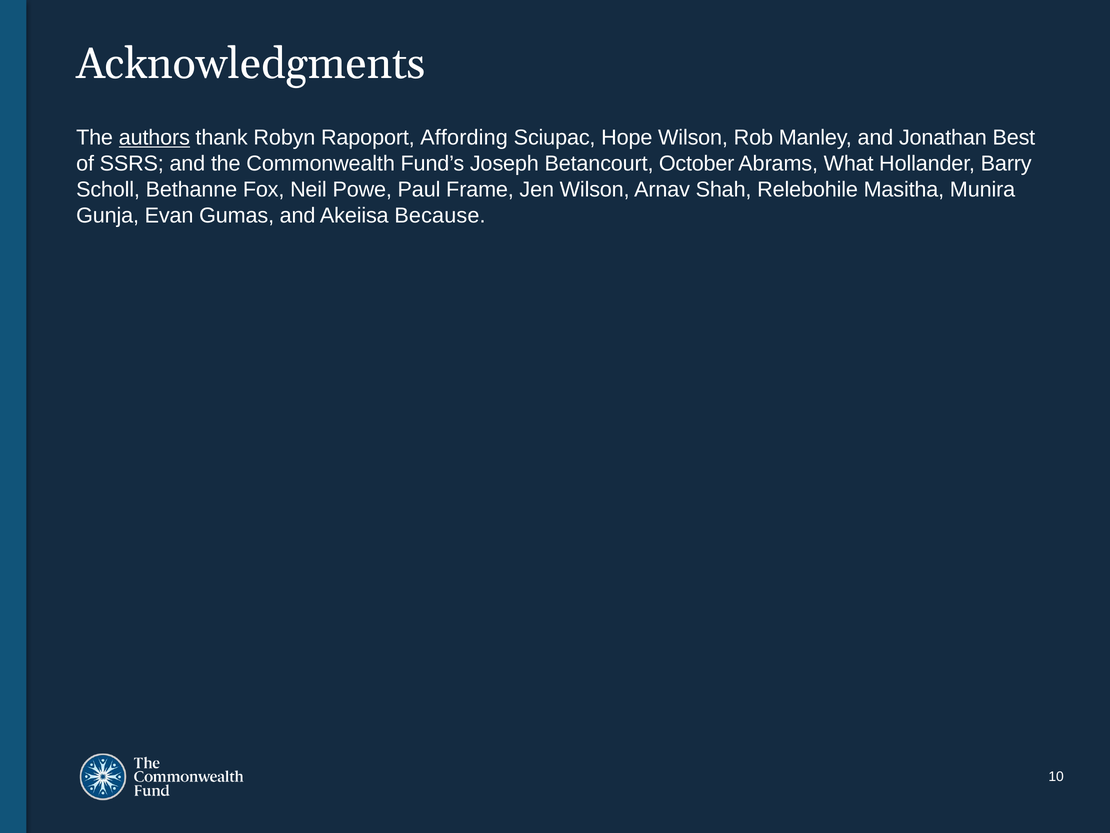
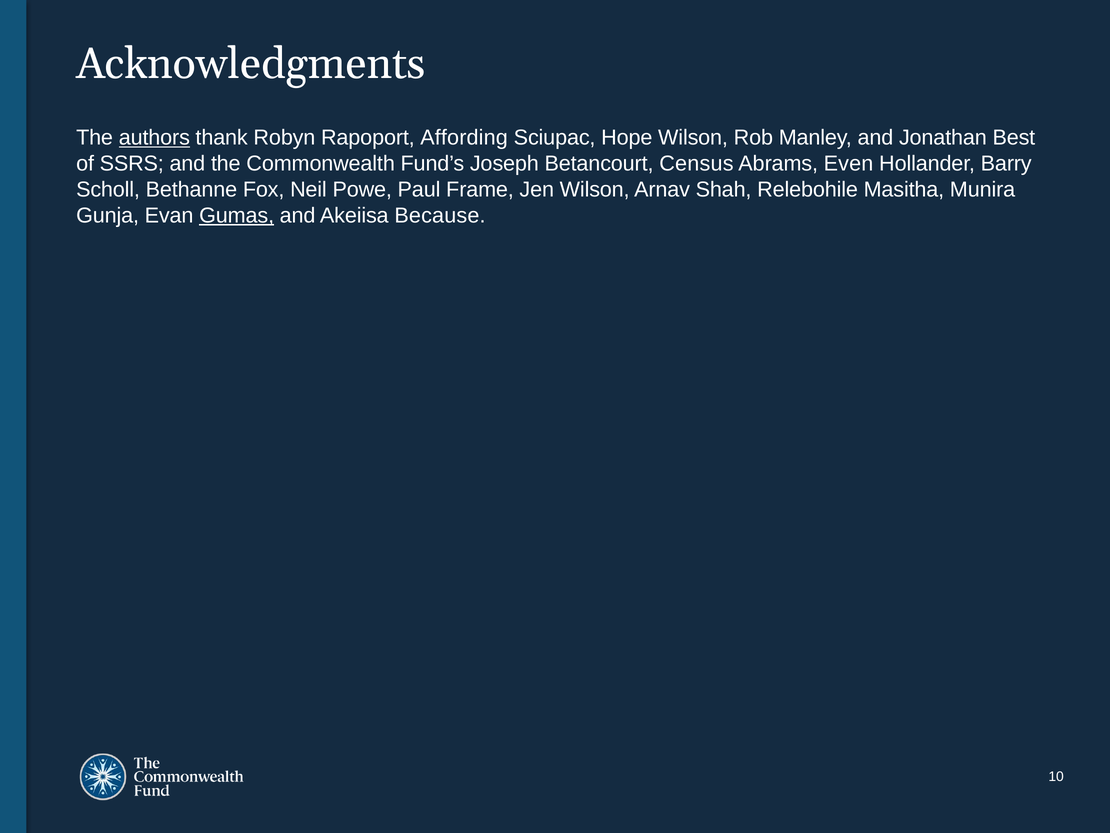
October: October -> Census (696, 164)
What: What -> Even (848, 164)
Gumas underline: none -> present (237, 215)
